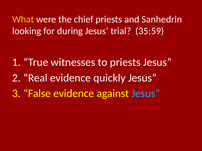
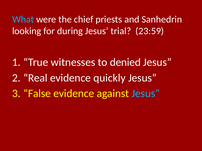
What colour: yellow -> light blue (23, 19)
35:59: 35:59 -> 23:59 (150, 31)
to priests: priests -> denied (125, 62)
